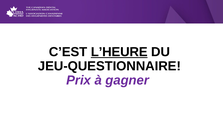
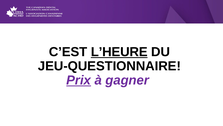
Prix underline: none -> present (79, 80)
